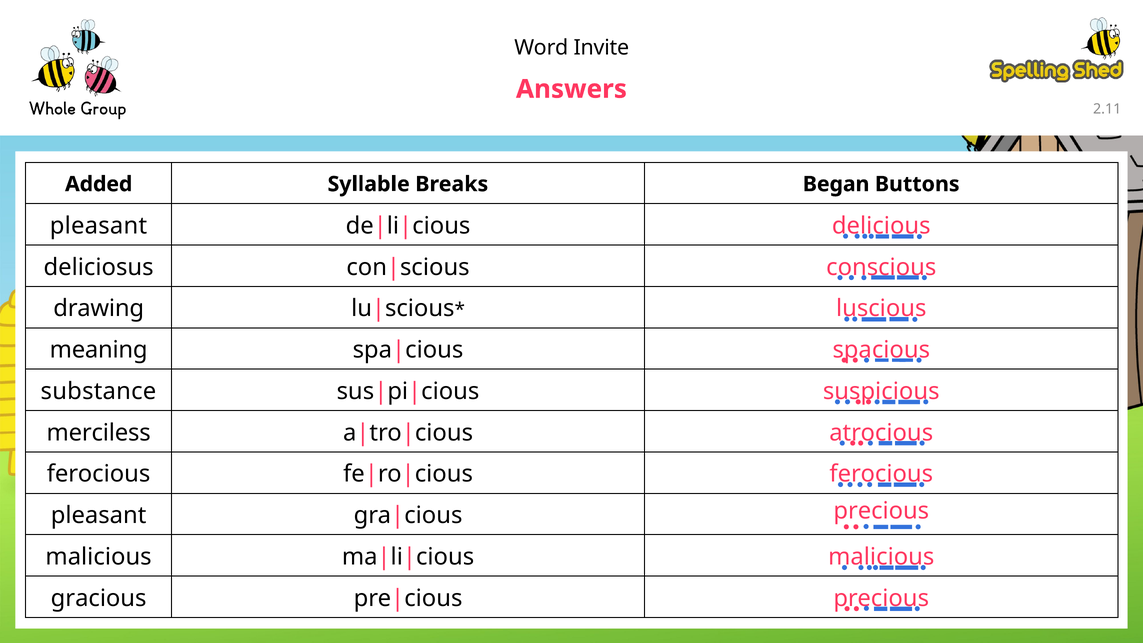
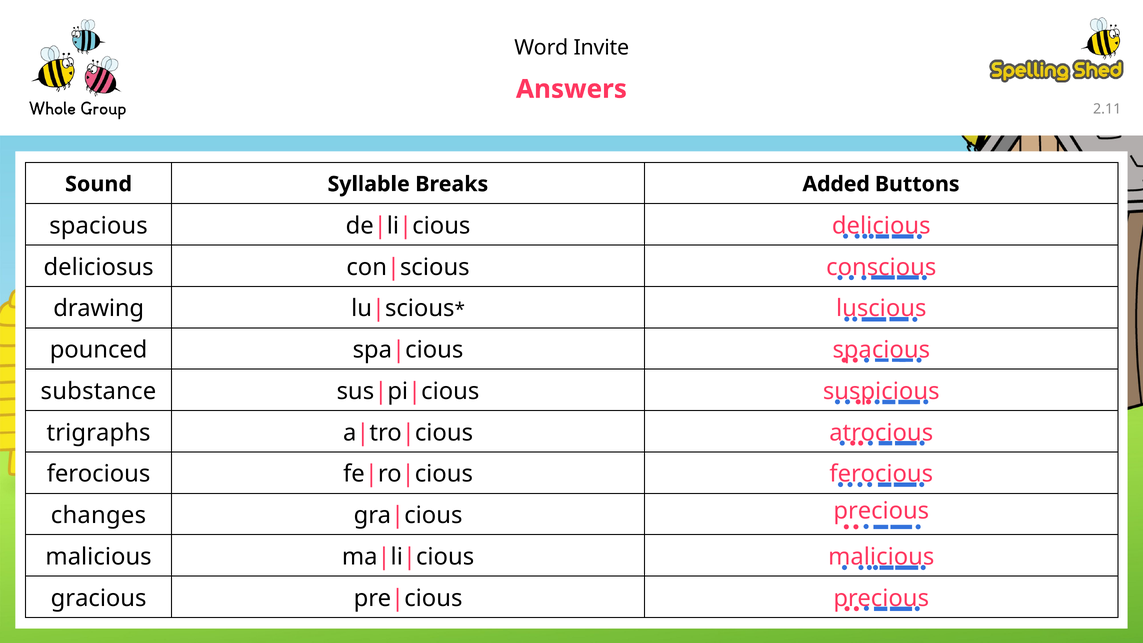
Added: Added -> Sound (99, 184)
Began: Began -> Added (836, 184)
pleasant: pleasant -> spacious (98, 226)
meaning: meaning -> pounced (99, 350)
merciless: merciless -> trigraphs (99, 433)
pleasant: pleasant -> changes (98, 515)
